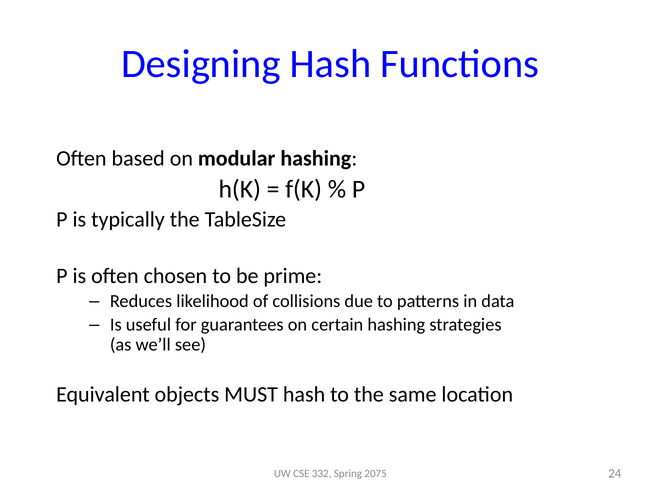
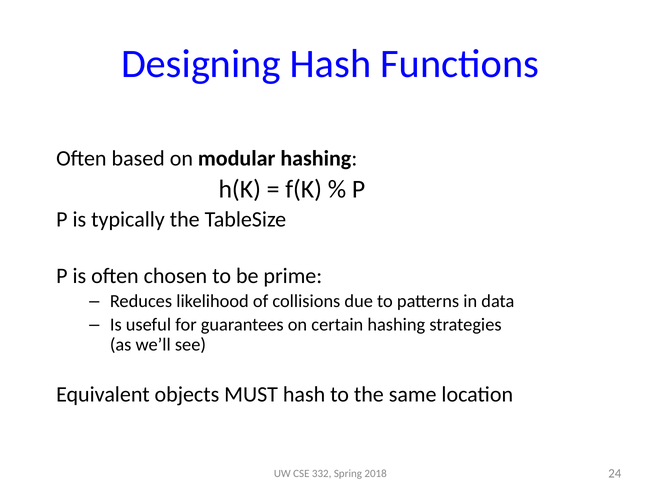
2075: 2075 -> 2018 (376, 473)
